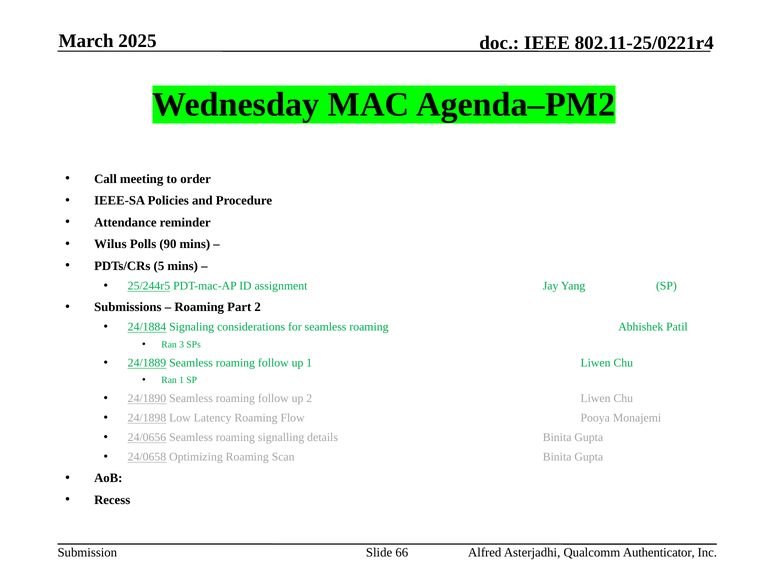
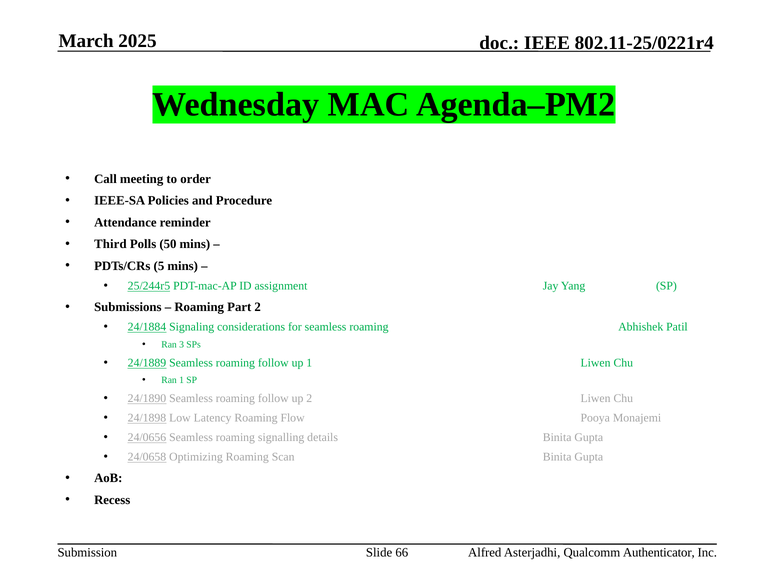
Wilus: Wilus -> Third (110, 244)
90: 90 -> 50 (168, 244)
